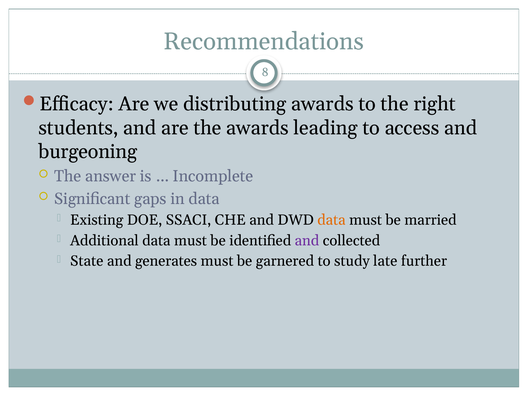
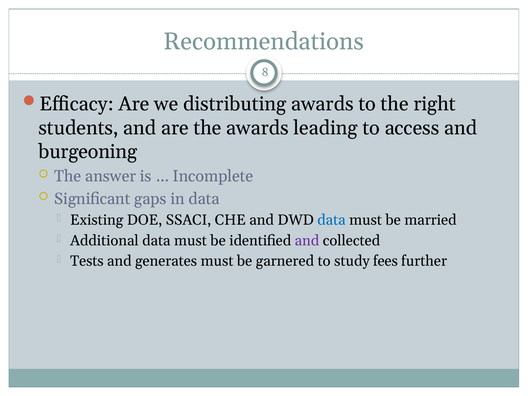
data colour: orange -> blue (331, 220)
State: State -> Tests (87, 261)
late: late -> fees (385, 261)
